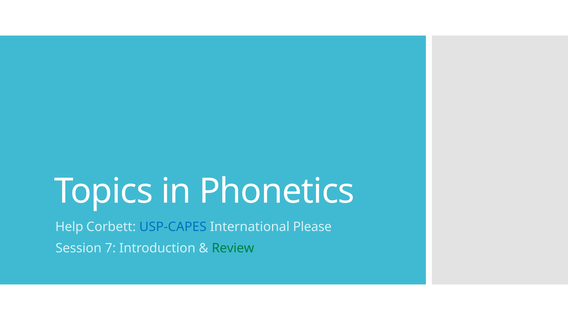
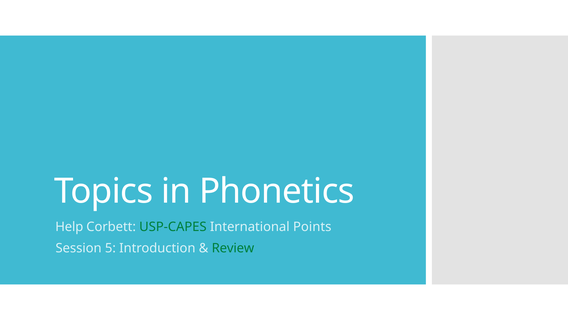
USP-CAPES colour: blue -> green (173, 227)
Please: Please -> Points (312, 227)
7: 7 -> 5 (110, 248)
